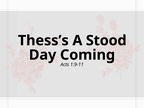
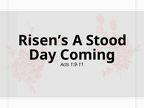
Thess’s: Thess’s -> Risen’s (43, 41)
